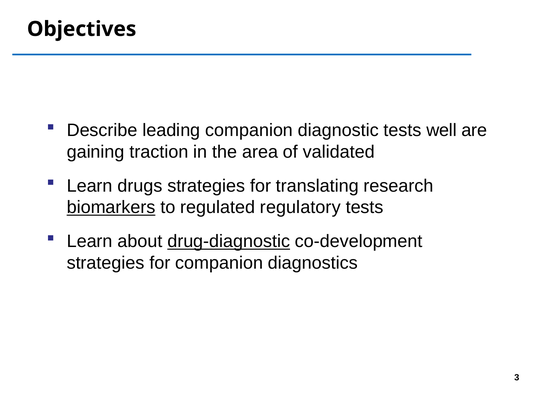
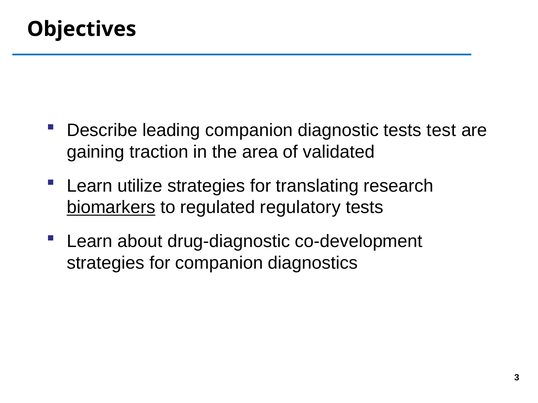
well: well -> test (441, 131)
drugs: drugs -> utilize (140, 186)
drug-diagnostic underline: present -> none (229, 242)
